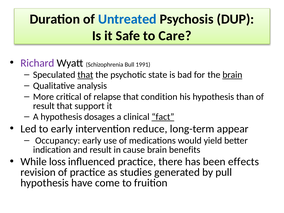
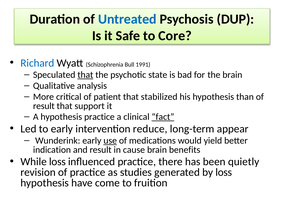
Care: Care -> Core (175, 36)
Richard colour: purple -> blue (37, 63)
brain underline: present -> none (232, 75)
relapse: relapse -> patient (107, 97)
condition: condition -> stabilized (159, 97)
hypothesis dosages: dosages -> practice (99, 117)
Occupancy: Occupancy -> Wunderink (58, 141)
use underline: none -> present (110, 141)
effects: effects -> quietly (244, 162)
by pull: pull -> loss (224, 172)
